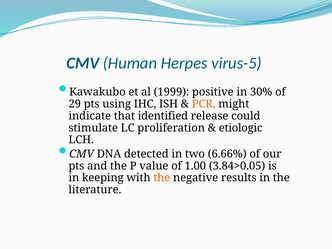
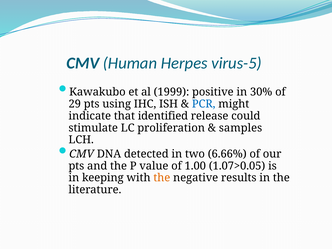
PCR colour: orange -> blue (204, 104)
etiologic: etiologic -> samples (241, 128)
3.84>0.05: 3.84>0.05 -> 1.07>0.05 (237, 166)
